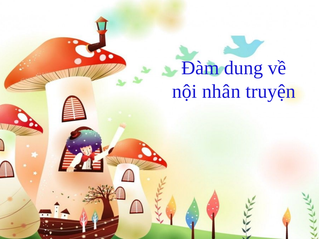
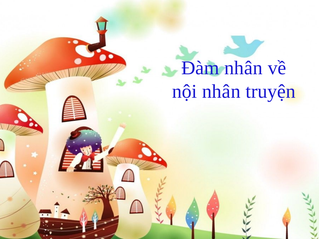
Đàm dung: dung -> nhân (243, 68)
